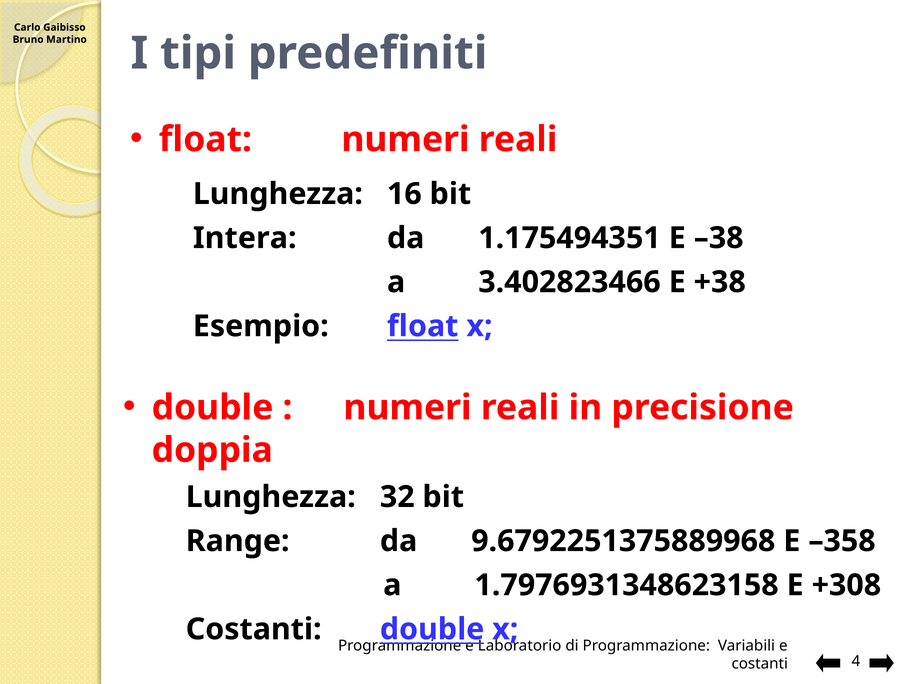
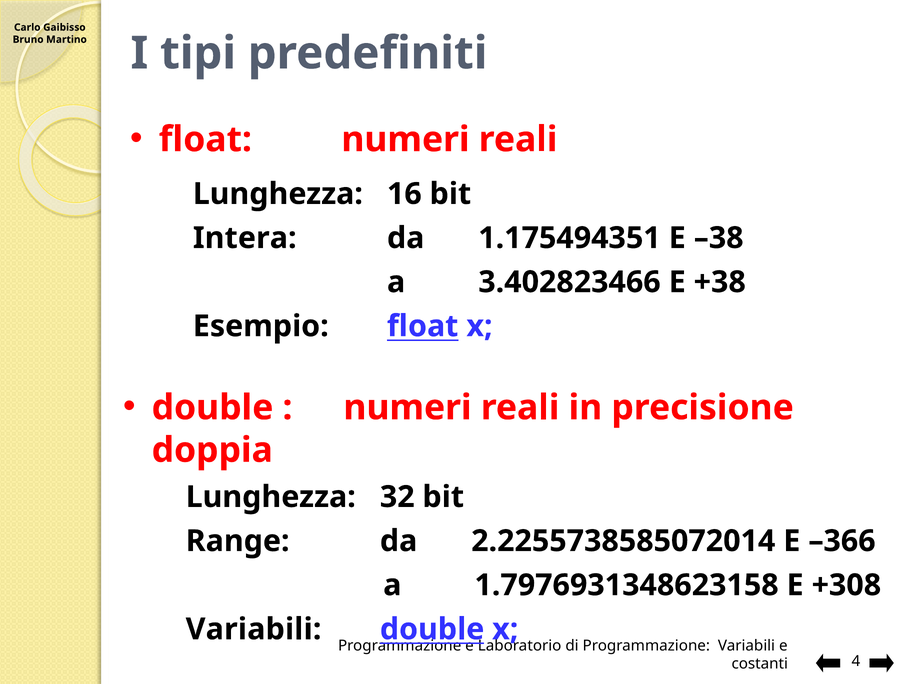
9.6792251375889968: 9.6792251375889968 -> 2.2255738585072014 (623, 542)
–358: –358 -> –366 (842, 542)
Costanti: Costanti -> Variabili (254, 630)
